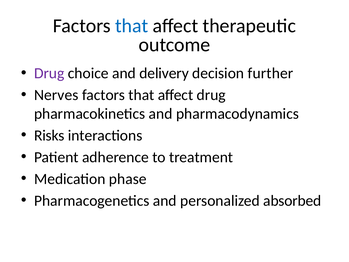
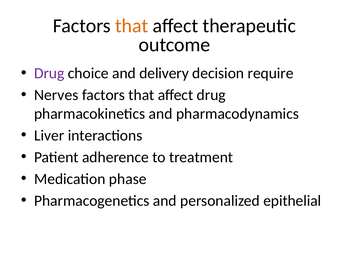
that colour: blue -> orange (132, 26)
further: further -> require (271, 73)
Risks: Risks -> Liver (49, 135)
absorbed: absorbed -> epithelial (292, 200)
